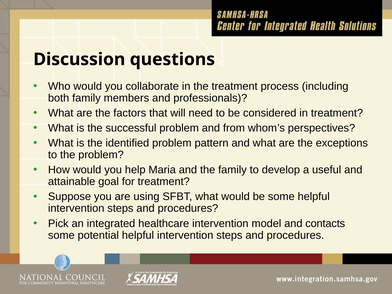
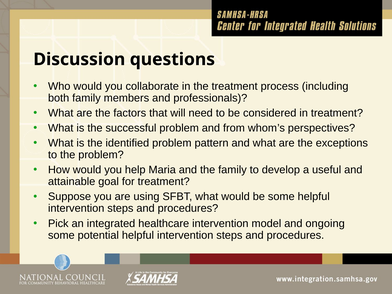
contacts: contacts -> ongoing (325, 223)
